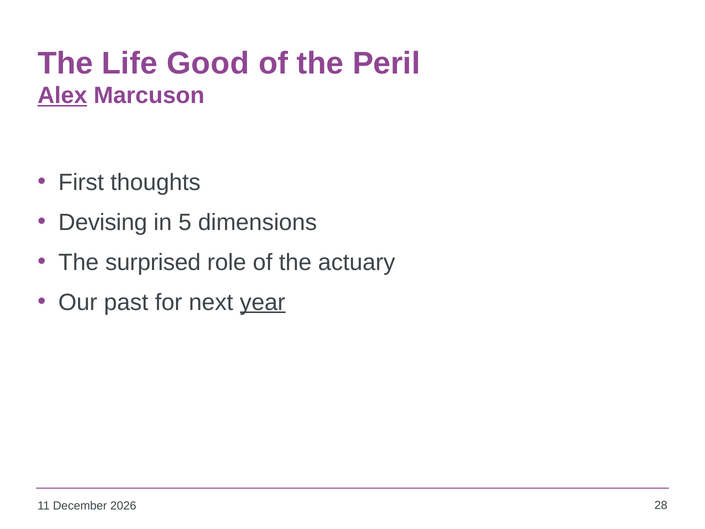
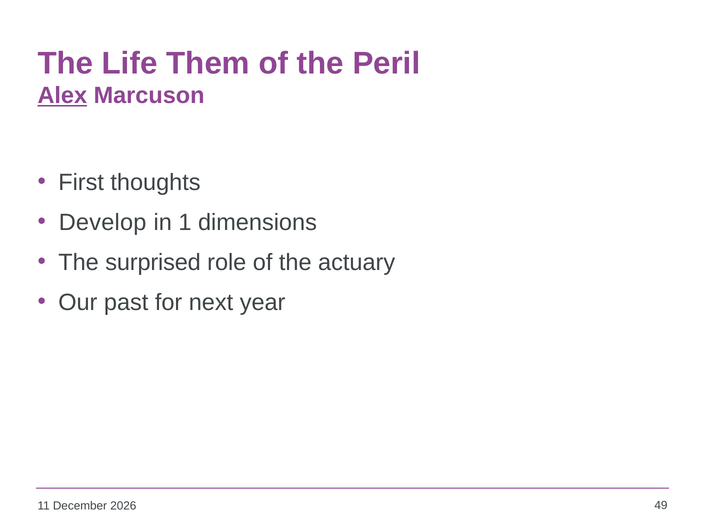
Good: Good -> Them (208, 63)
Devising: Devising -> Develop (103, 222)
5: 5 -> 1 (185, 222)
year underline: present -> none (263, 302)
28: 28 -> 49 (661, 505)
